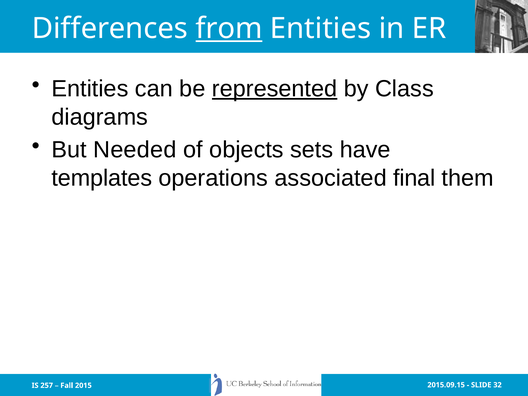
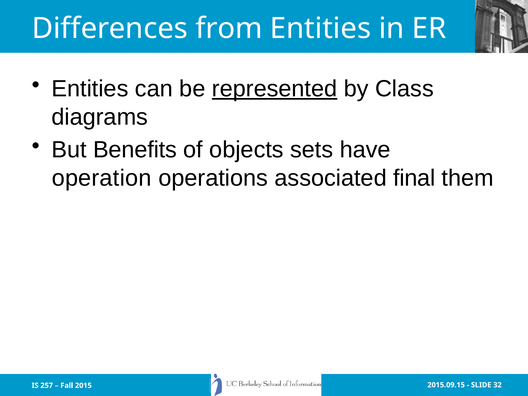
from underline: present -> none (229, 28)
Needed: Needed -> Benefits (135, 150)
templates: templates -> operation (102, 178)
